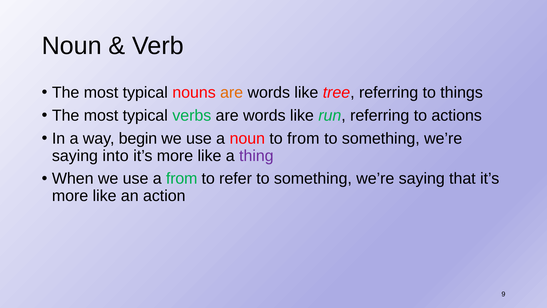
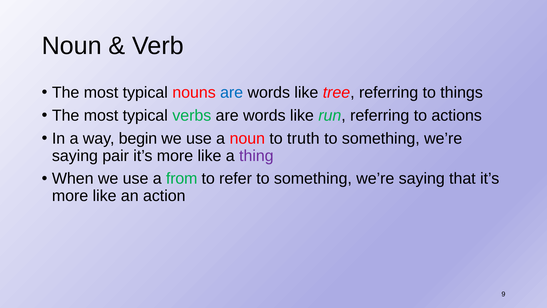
are colour: orange -> blue (232, 92)
to from: from -> truth (303, 138)
into: into -> pair (116, 156)
